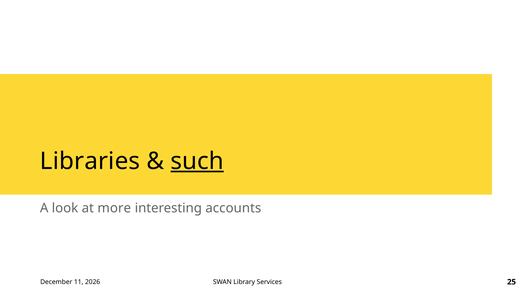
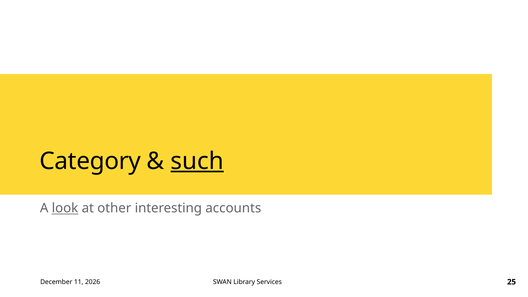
Libraries: Libraries -> Category (90, 161)
look underline: none -> present (65, 208)
more: more -> other (114, 208)
